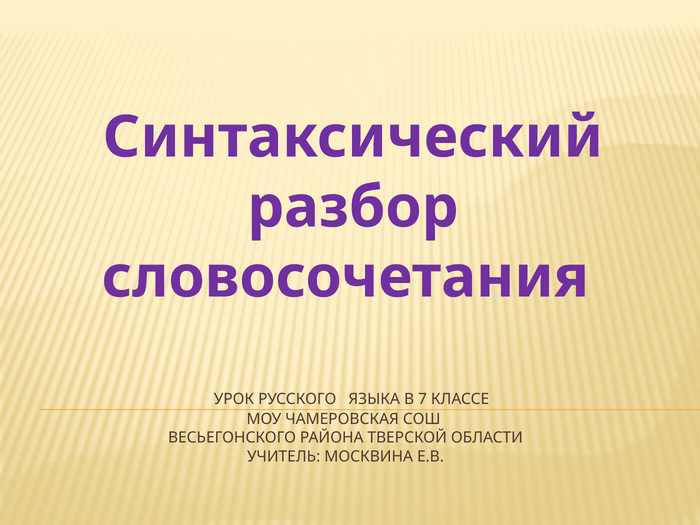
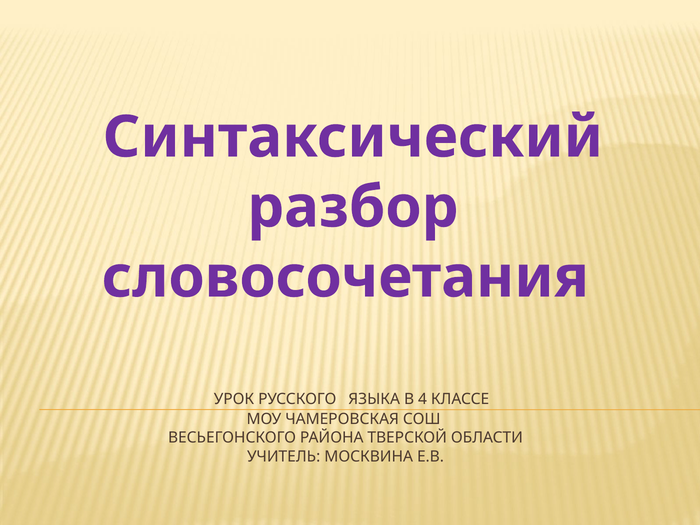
7: 7 -> 4 (423, 399)
